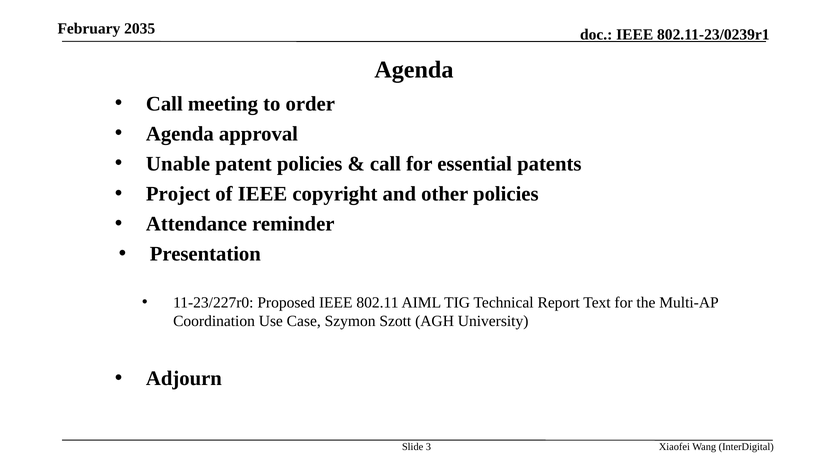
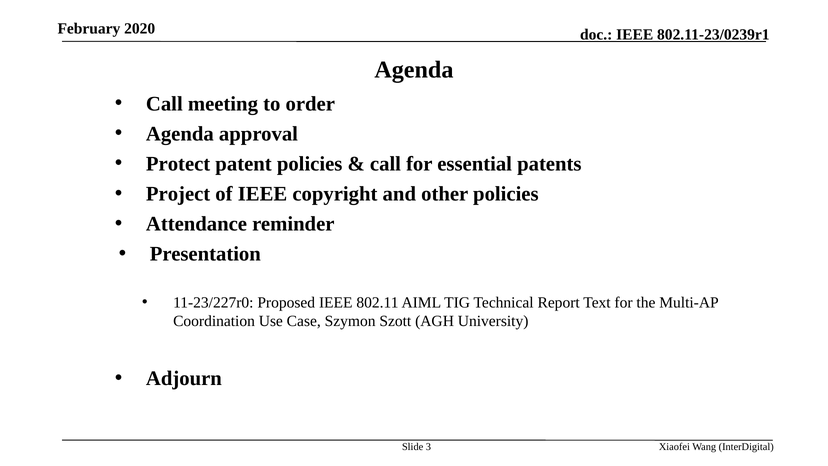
2035: 2035 -> 2020 (140, 29)
Unable: Unable -> Protect (178, 164)
